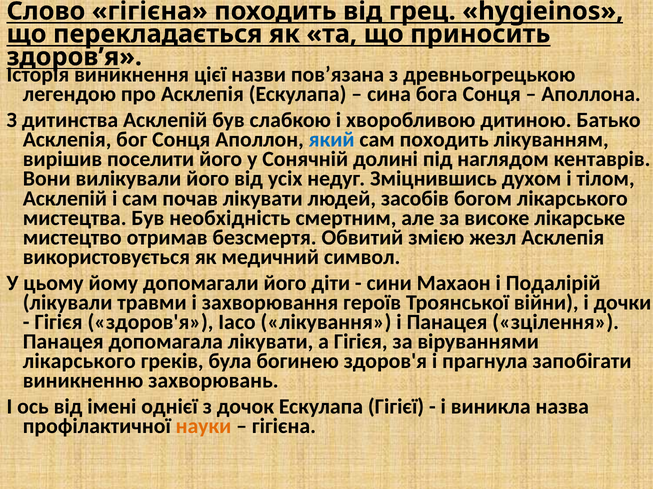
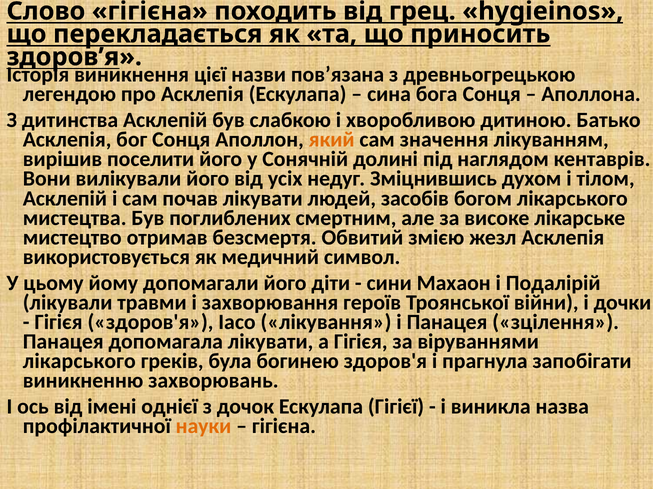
який colour: blue -> orange (332, 140)
сам походить: походить -> значення (444, 140)
необхідність: необхідність -> поглиблених (230, 218)
